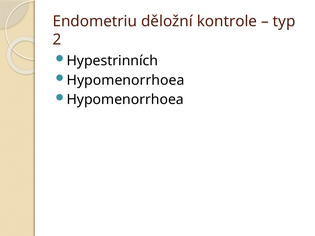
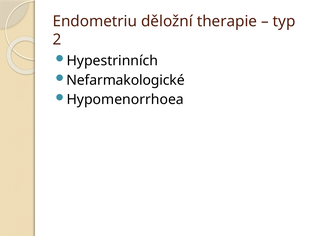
kontrole: kontrole -> therapie (227, 21)
Hypomenorrhoea: Hypomenorrhoea -> Nefarmakologické (126, 80)
